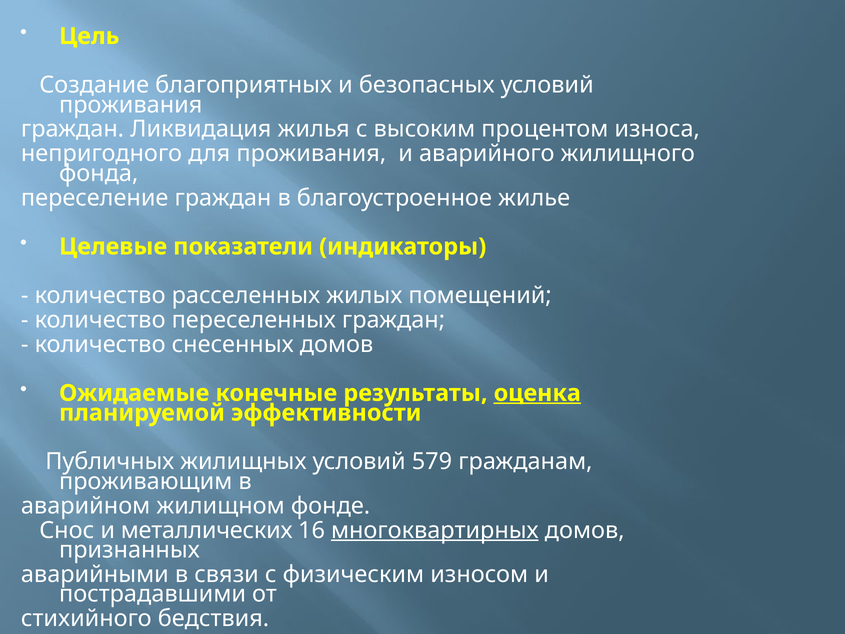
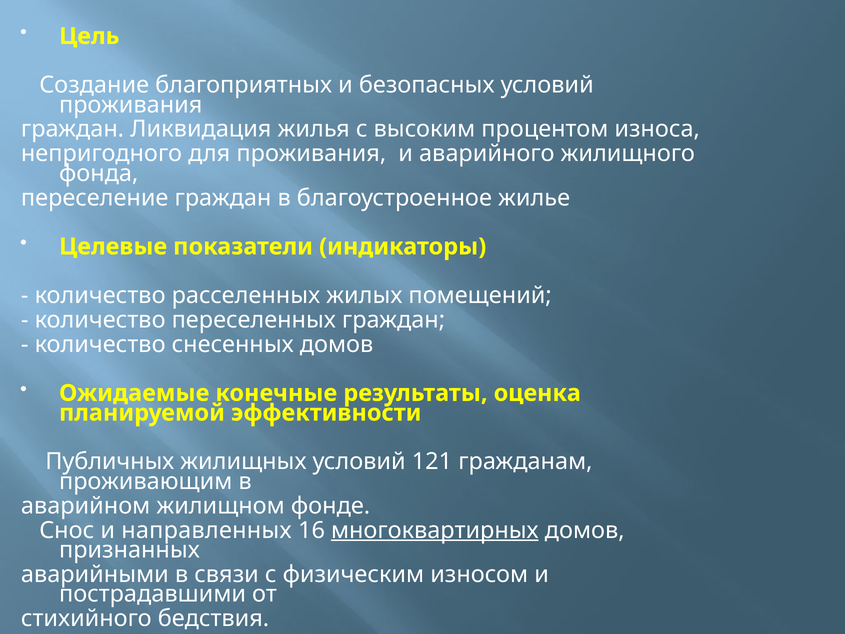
оценка underline: present -> none (537, 393)
579: 579 -> 121 (432, 462)
металлических: металлических -> направленных (206, 530)
